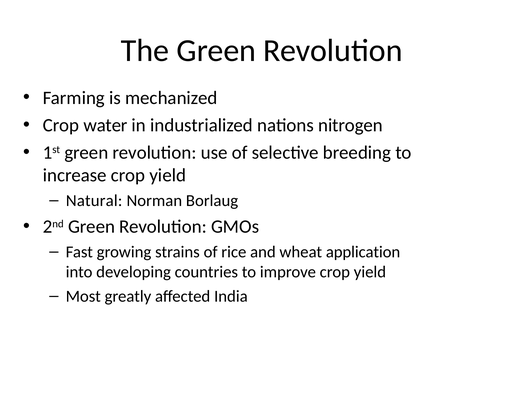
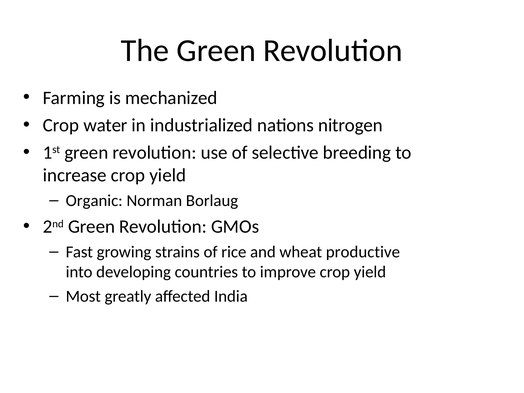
Natural: Natural -> Organic (94, 200)
application: application -> productive (363, 252)
